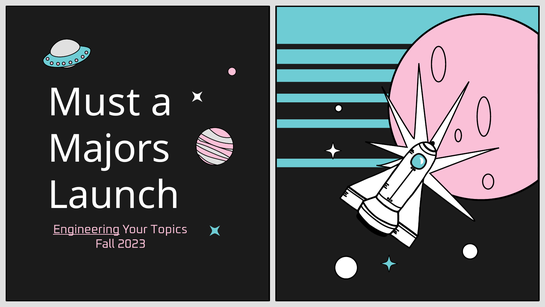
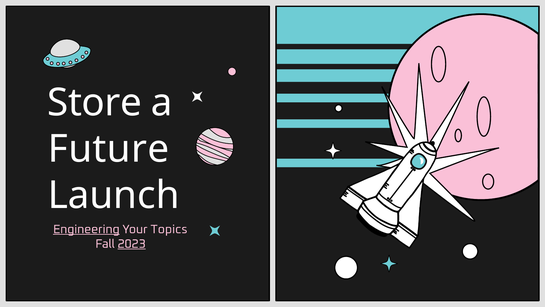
Must: Must -> Store (95, 102)
Majors: Majors -> Future (109, 149)
2023 underline: none -> present (132, 243)
